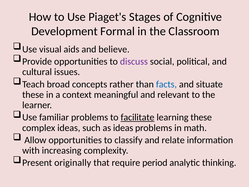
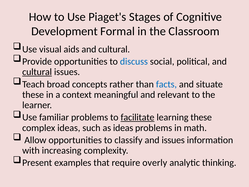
aids and believe: believe -> cultural (114, 49)
discuss colour: purple -> blue (134, 61)
cultural underline: none -> present (37, 72)
and relate: relate -> issues (173, 140)
originally: originally -> examples (73, 163)
period: period -> overly (155, 163)
